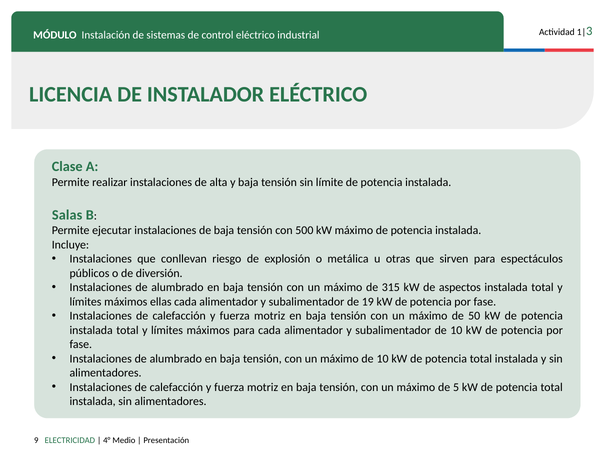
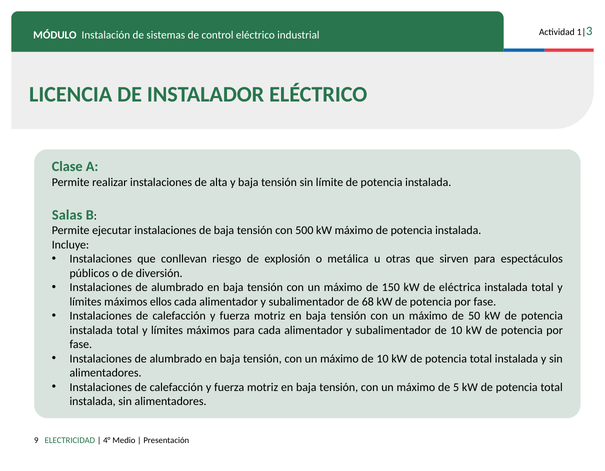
315: 315 -> 150 (391, 287)
aspectos: aspectos -> eléctrica (460, 287)
ellas: ellas -> ellos (161, 301)
19: 19 -> 68 (368, 301)
